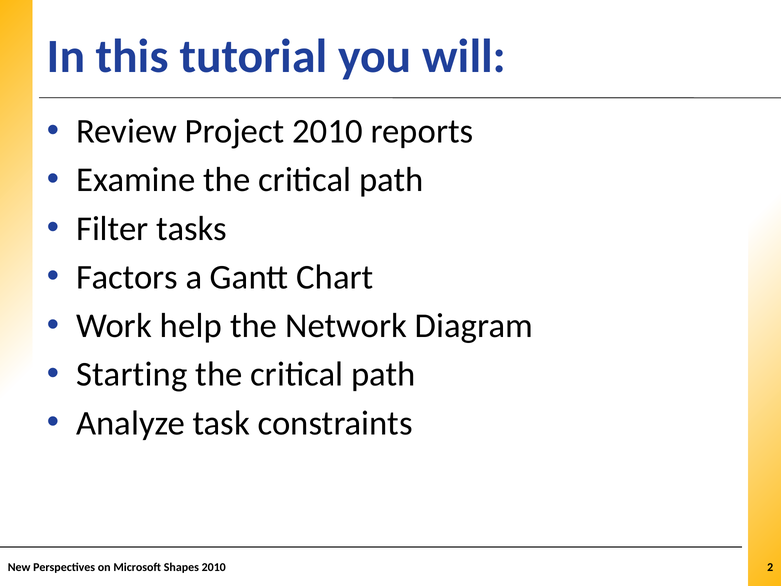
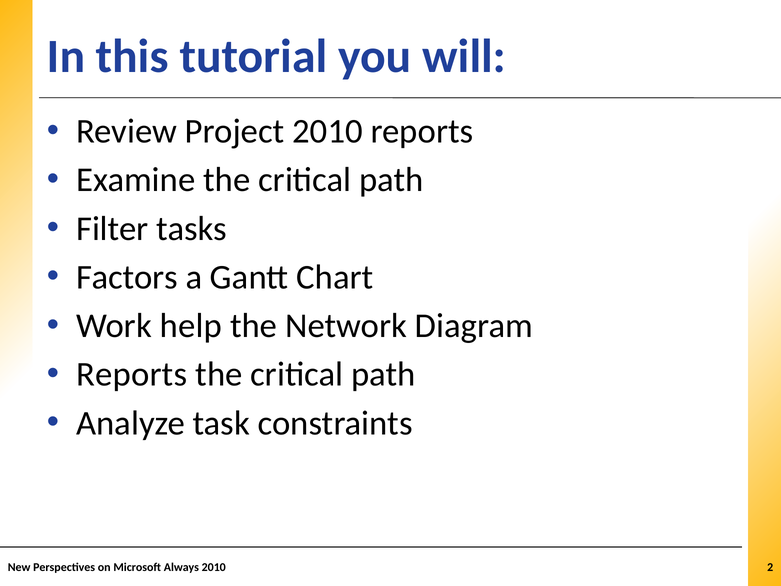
Starting: Starting -> Reports (132, 374)
Shapes: Shapes -> Always (181, 567)
